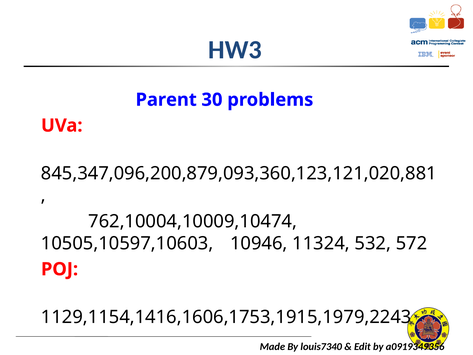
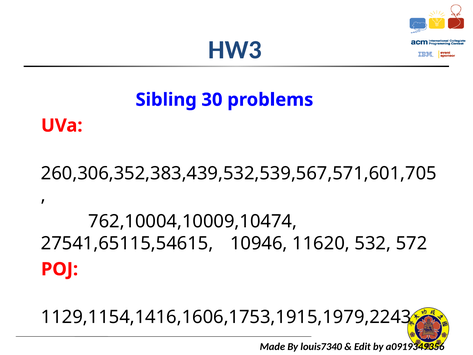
Parent: Parent -> Sibling (166, 100)
845,347,096,200,879,093,360,123,121,020,881: 845,347,096,200,879,093,360,123,121,020,881 -> 260,306,352,383,439,532,539,567,571,601,705 (239, 173)
10505,10597,10603: 10505,10597,10603 -> 27541,65115,54615 (127, 243)
11324: 11324 -> 11620 (321, 243)
